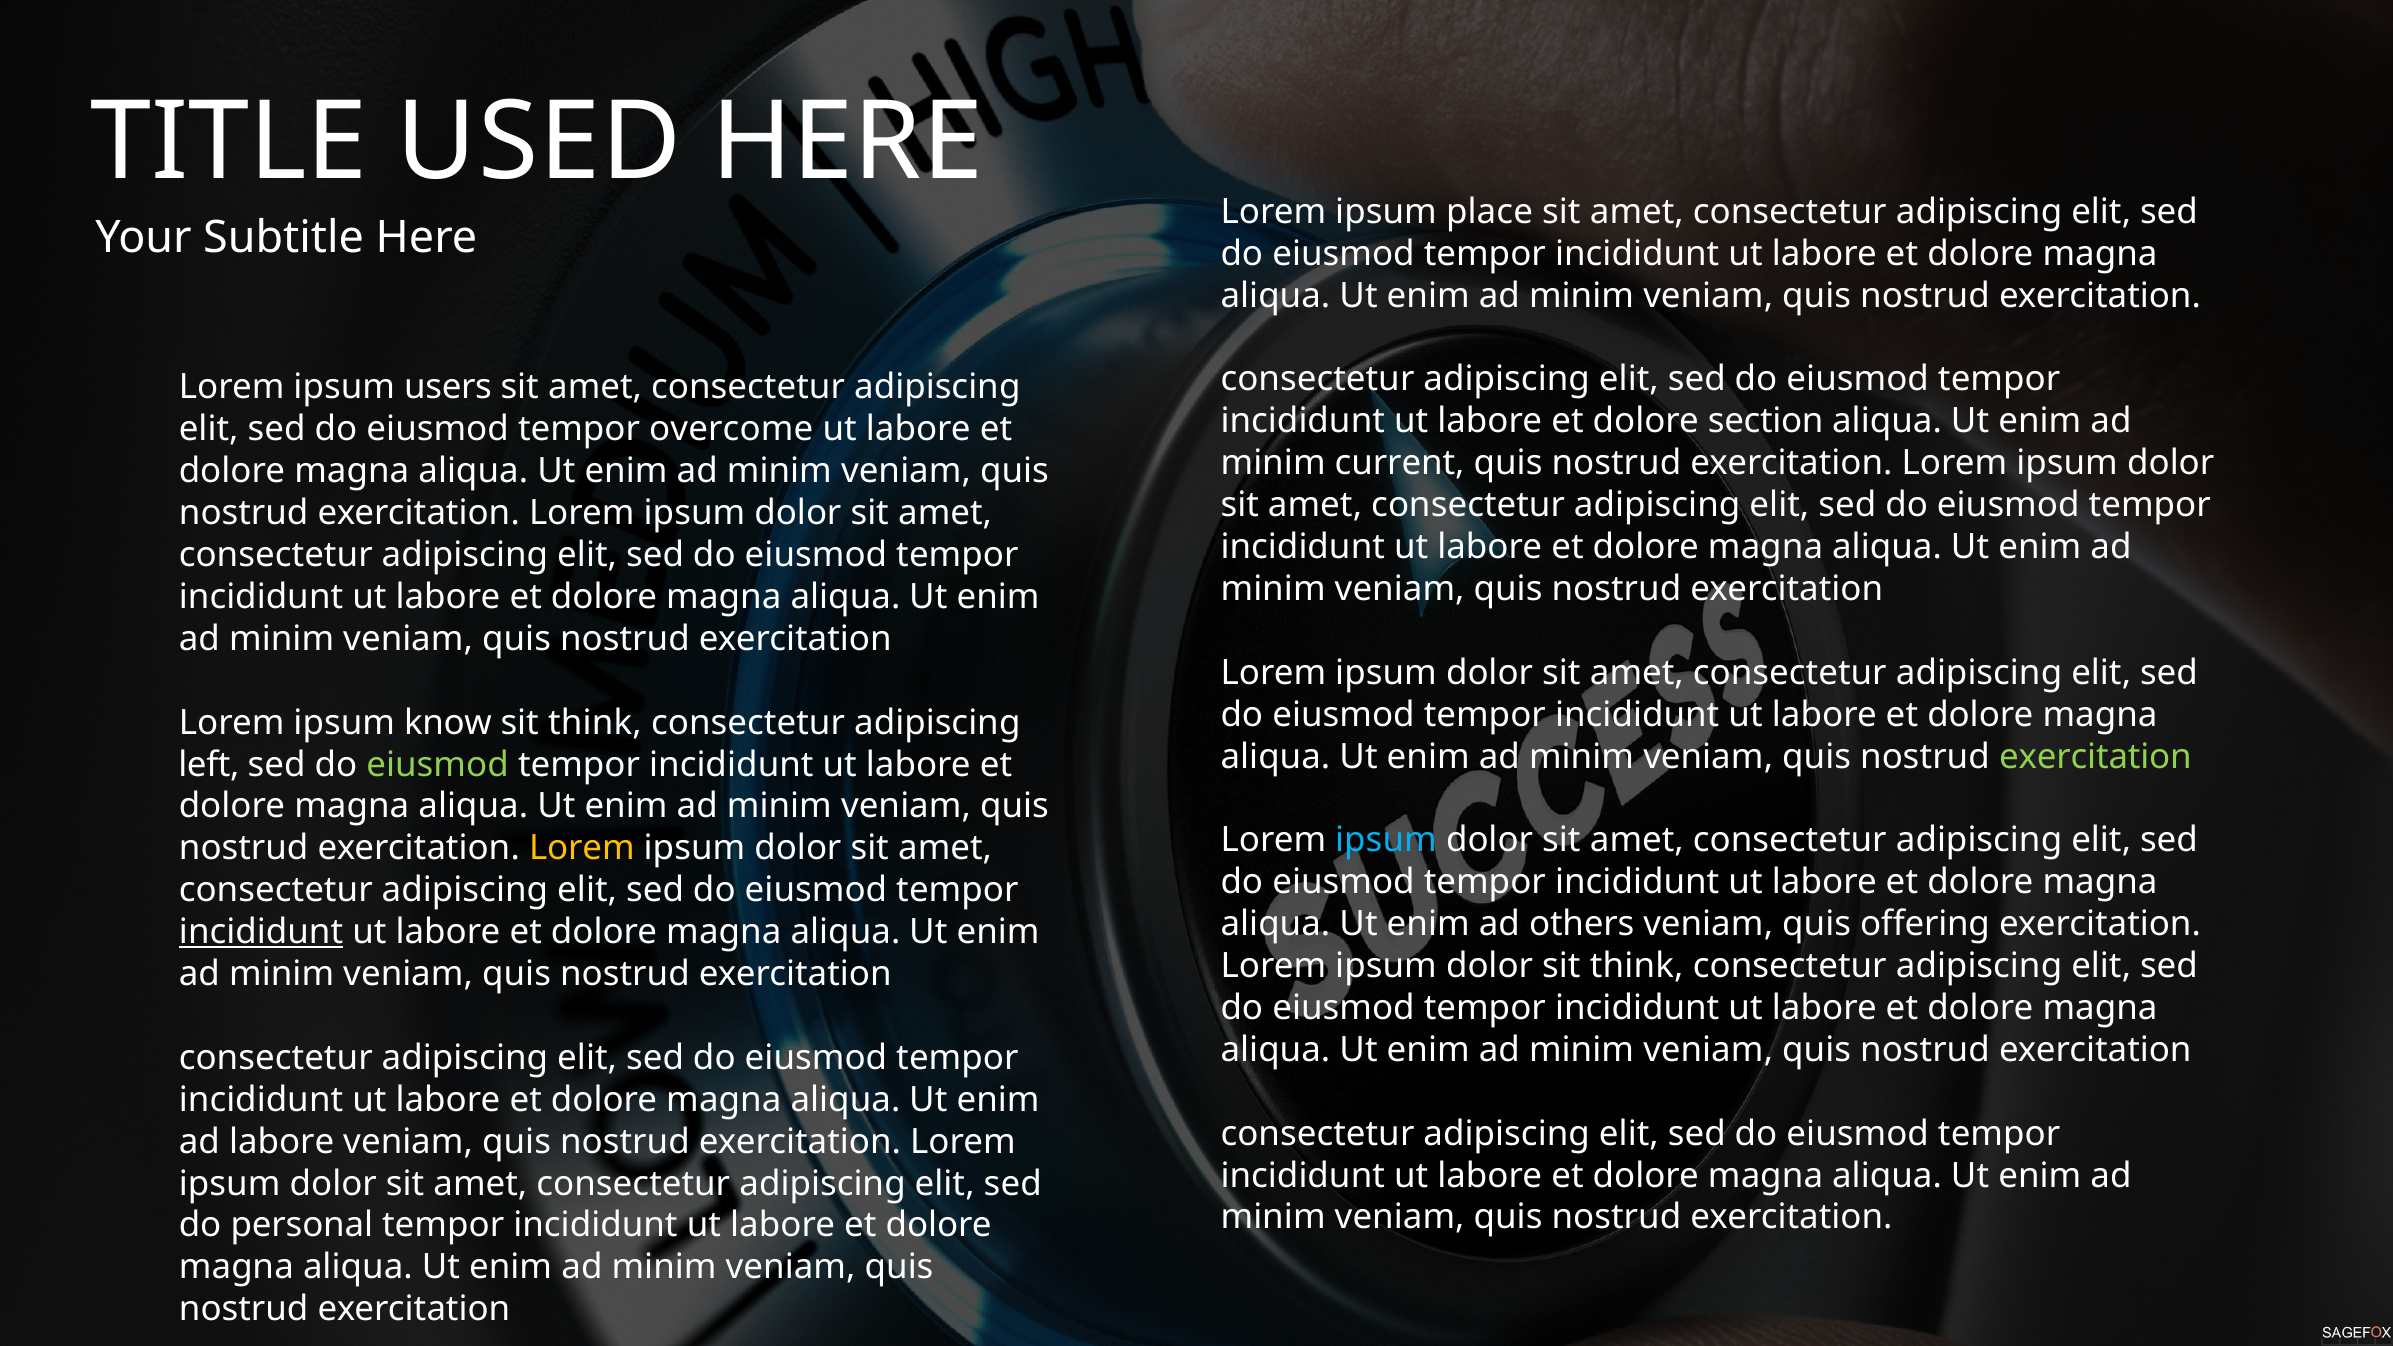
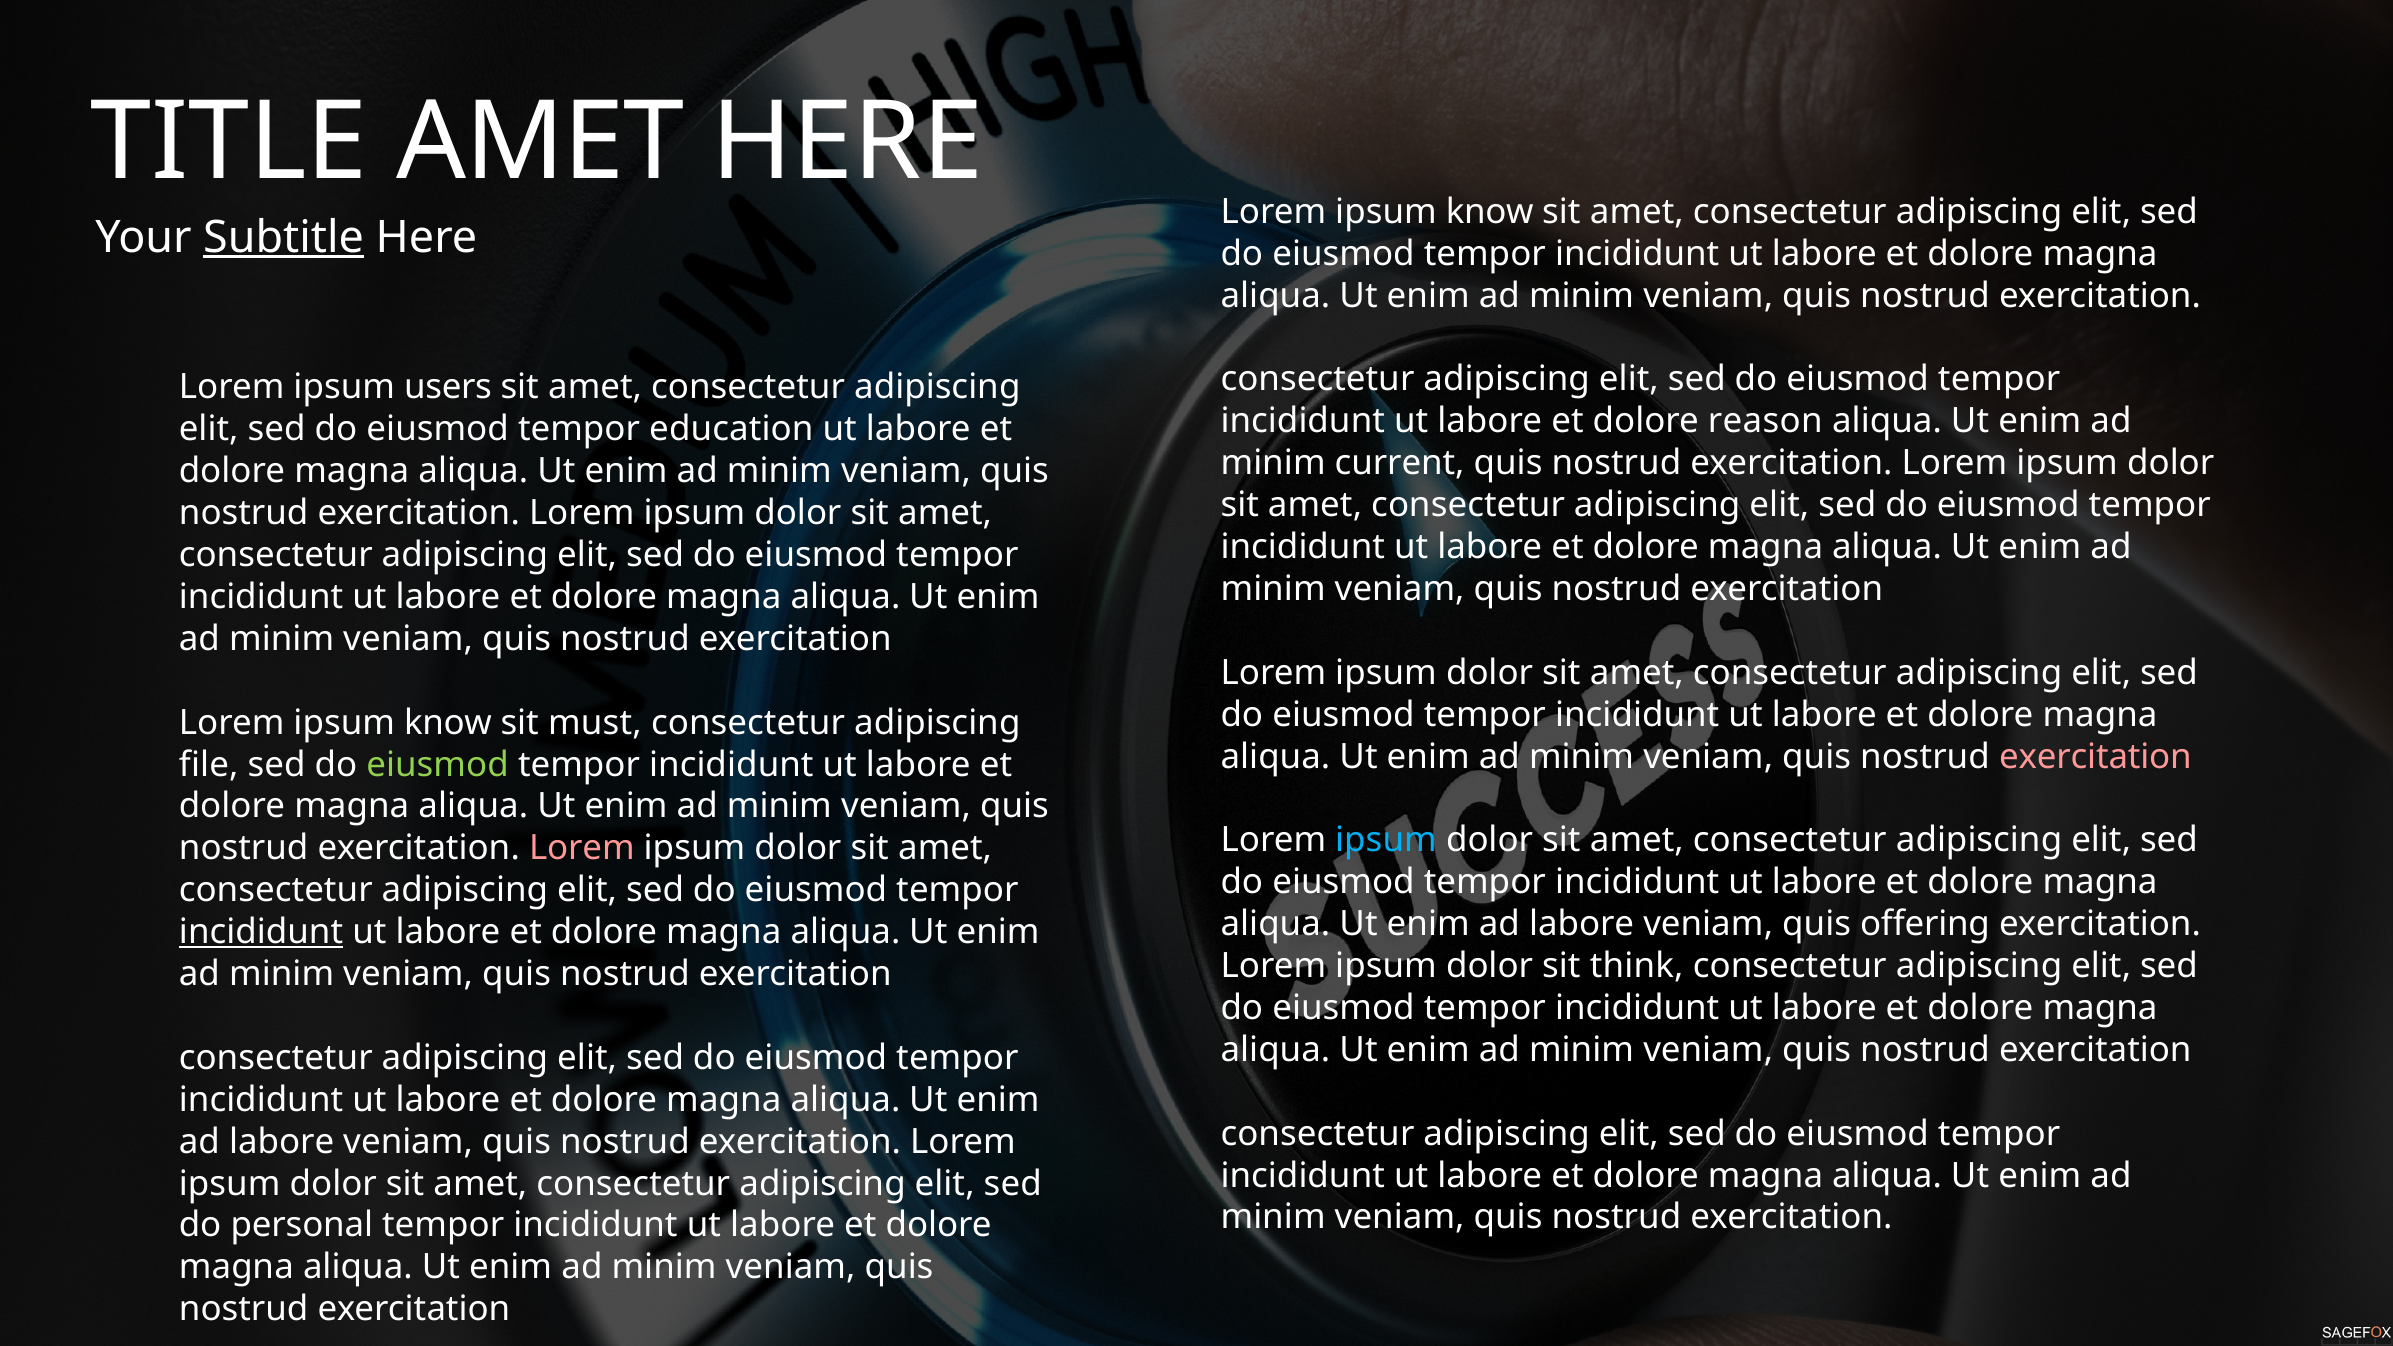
TITLE USED: USED -> AMET (540, 142)
place: place -> know (1490, 212)
Subtitle underline: none -> present (284, 238)
section: section -> reason (1765, 421)
overcome: overcome -> education (731, 429)
think: think -> must (595, 723)
exercitation colour: light green -> pink (2095, 757)
left: left -> file (209, 765)
Lorem colour: yellow -> pink (582, 848)
others: others -> labore (1582, 924)
